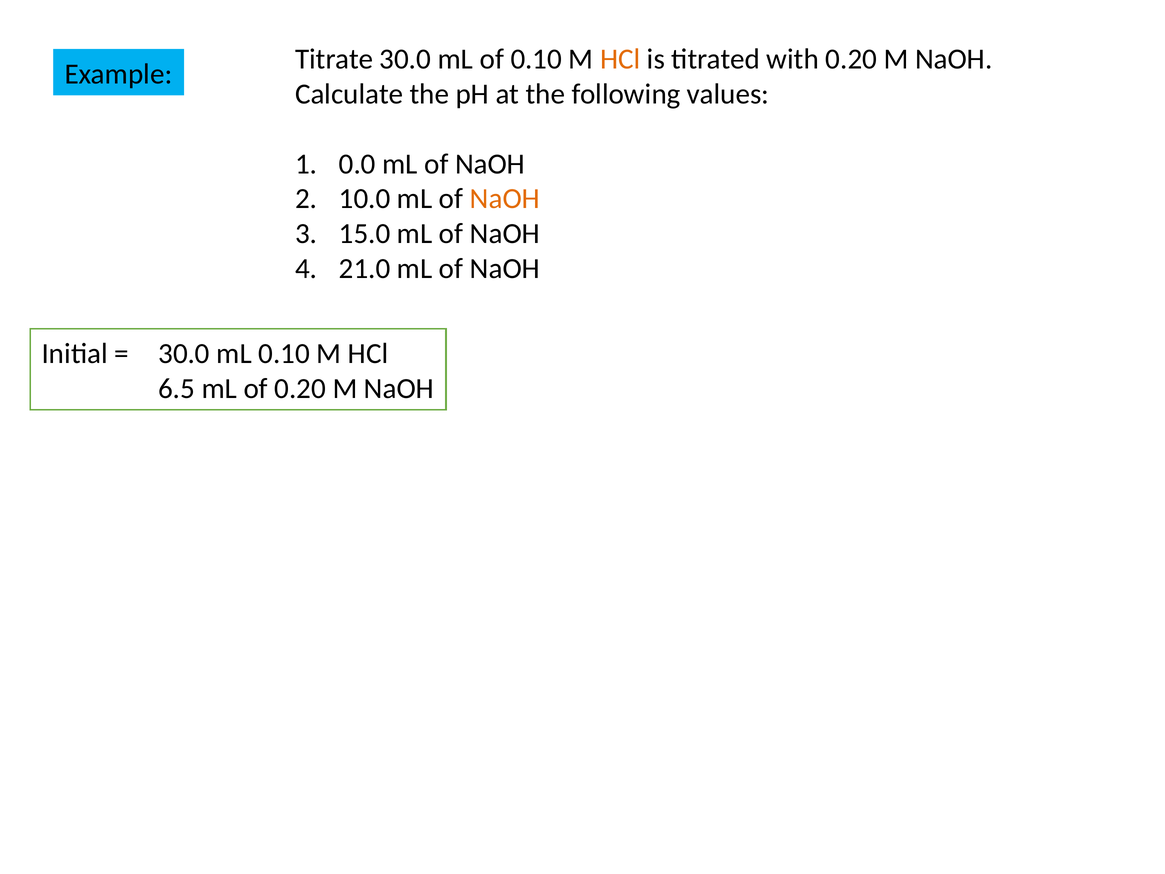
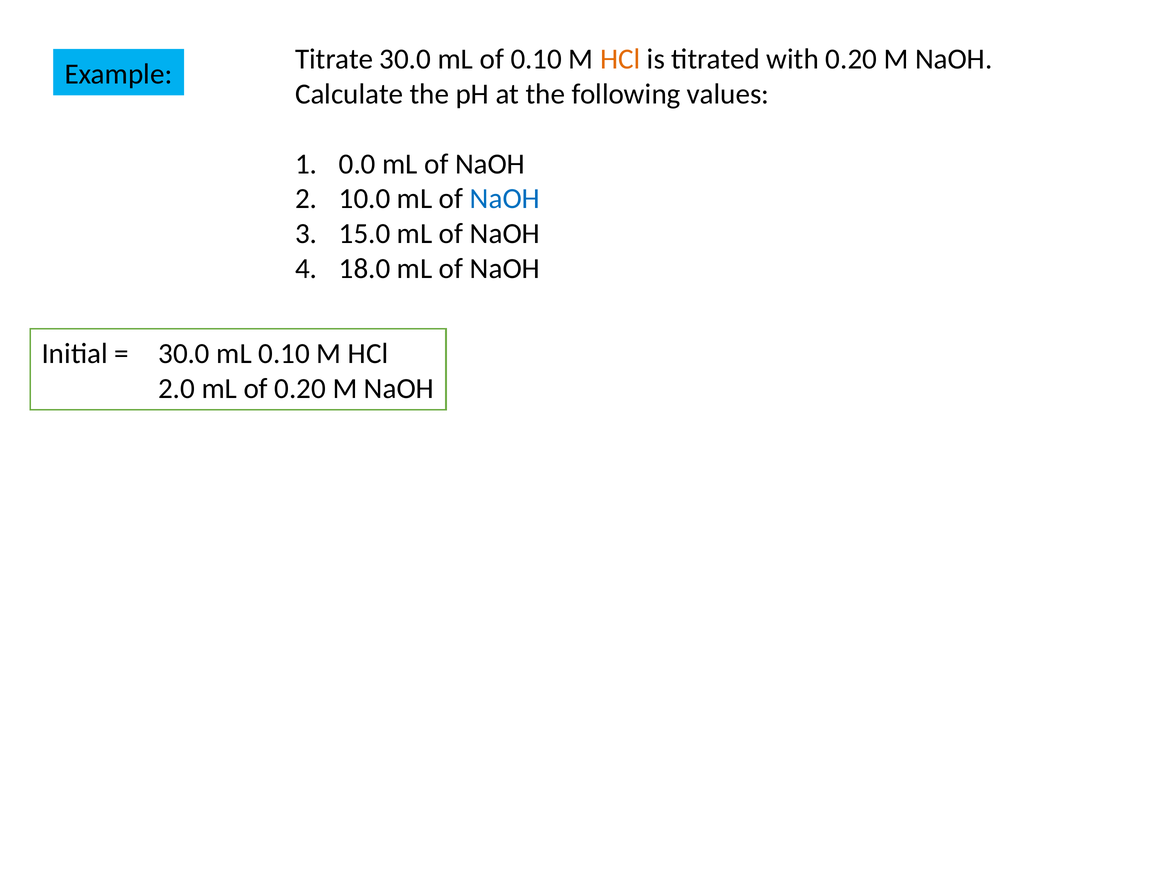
NaOH colour: orange -> blue (505, 199)
21.0: 21.0 -> 18.0 (365, 269)
6.5: 6.5 -> 2.0 (177, 389)
